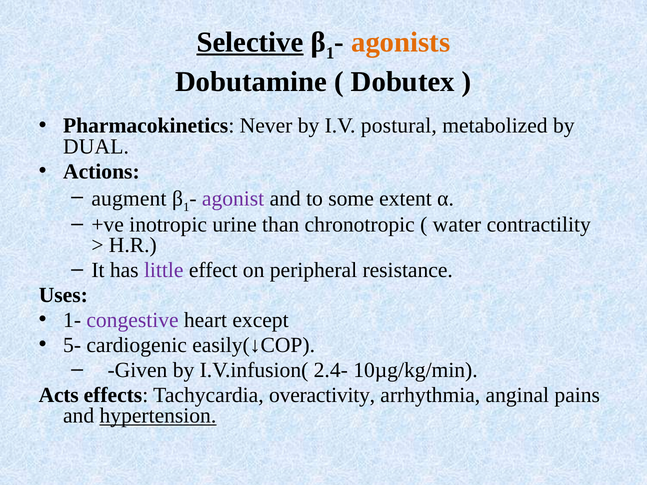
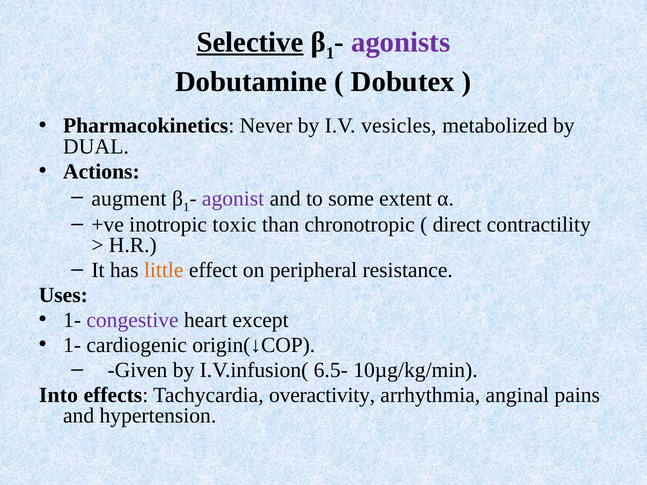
agonists colour: orange -> purple (401, 42)
postural: postural -> vesicles (399, 126)
urine: urine -> toxic (234, 225)
water: water -> direct (457, 225)
little colour: purple -> orange (164, 270)
5-: 5- -> 1- (72, 345)
easily(↓COP: easily(↓COP -> origin(↓COP (254, 345)
2.4-: 2.4- -> 6.5- (331, 370)
Acts: Acts -> Into (58, 395)
hypertension underline: present -> none (158, 416)
